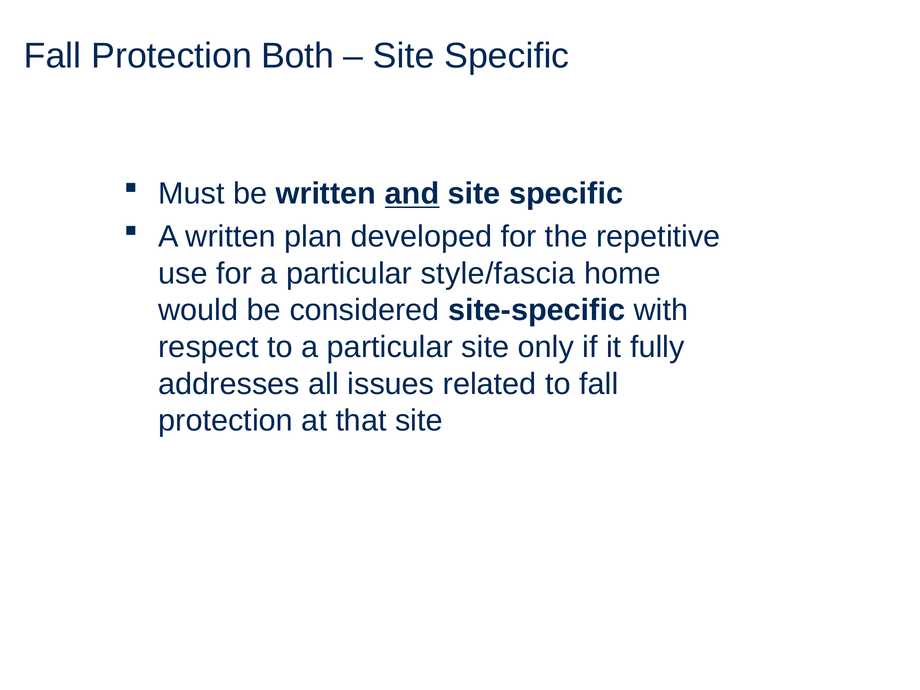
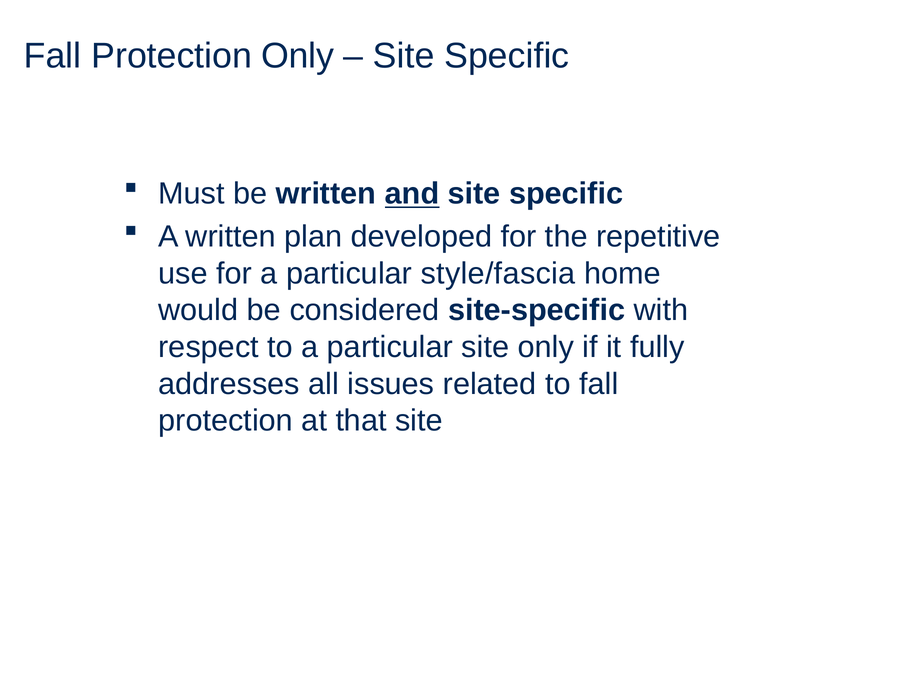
Protection Both: Both -> Only (298, 56)
